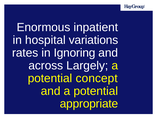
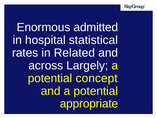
inpatient: inpatient -> admitted (96, 27)
variations: variations -> statistical (93, 40)
Ignoring: Ignoring -> Related (74, 53)
